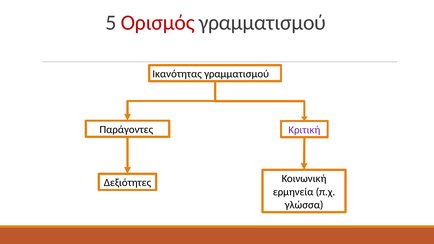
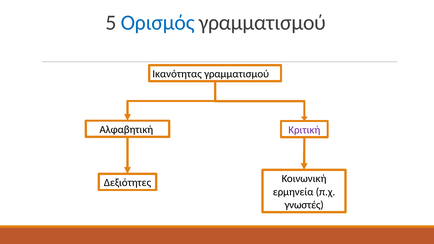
Ορισμός colour: red -> blue (158, 23)
Παράγοντες: Παράγοντες -> Αλφαβητική (126, 130)
γλώσσα: γλώσσα -> γνωστές (304, 205)
